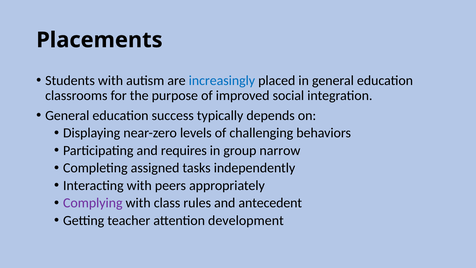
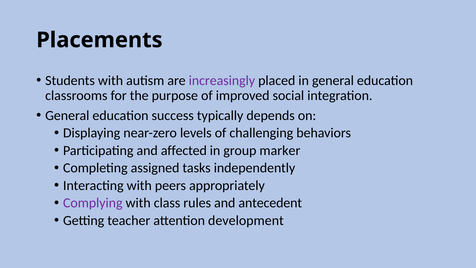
increasingly colour: blue -> purple (222, 80)
requires: requires -> affected (184, 150)
narrow: narrow -> marker (280, 150)
